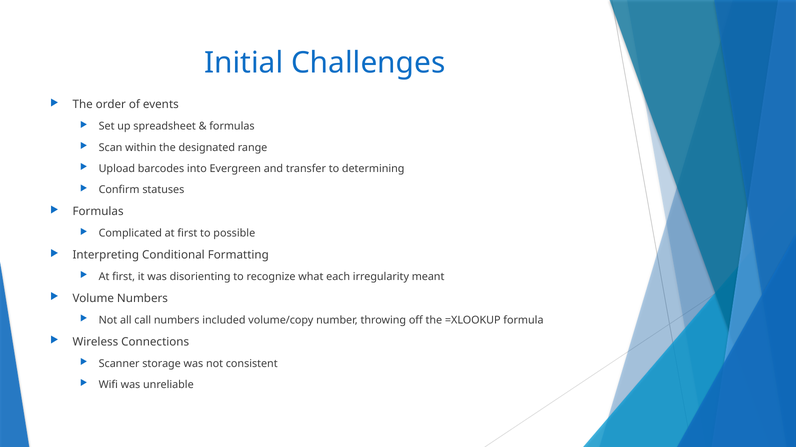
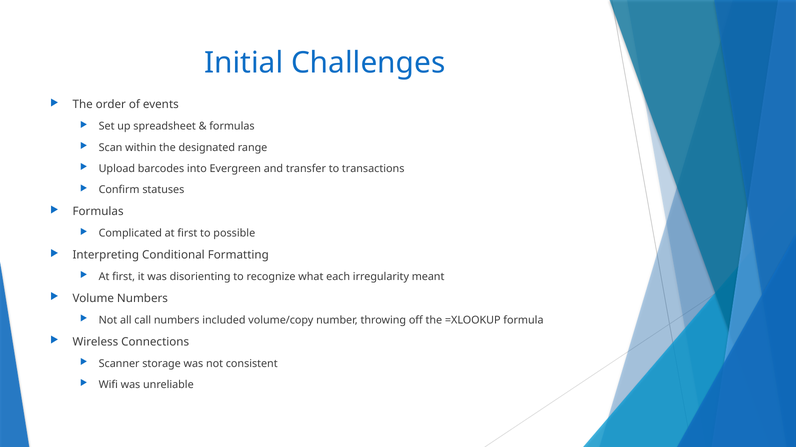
determining: determining -> transactions (373, 169)
